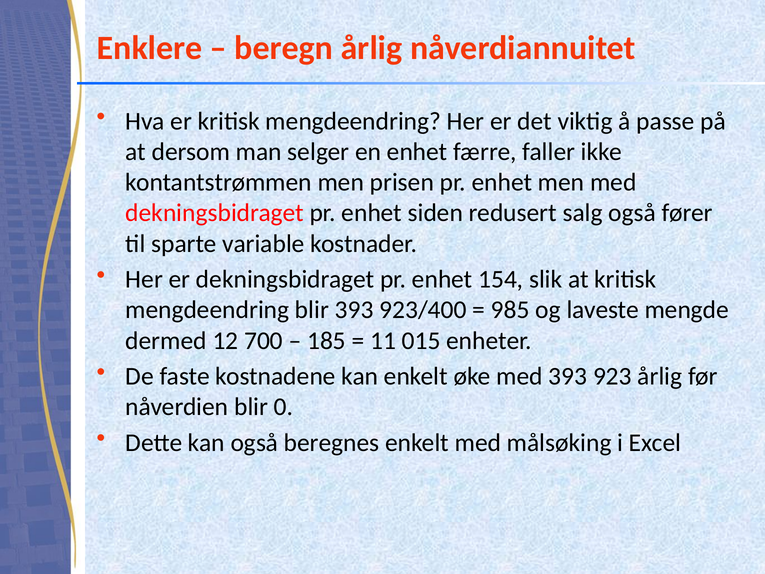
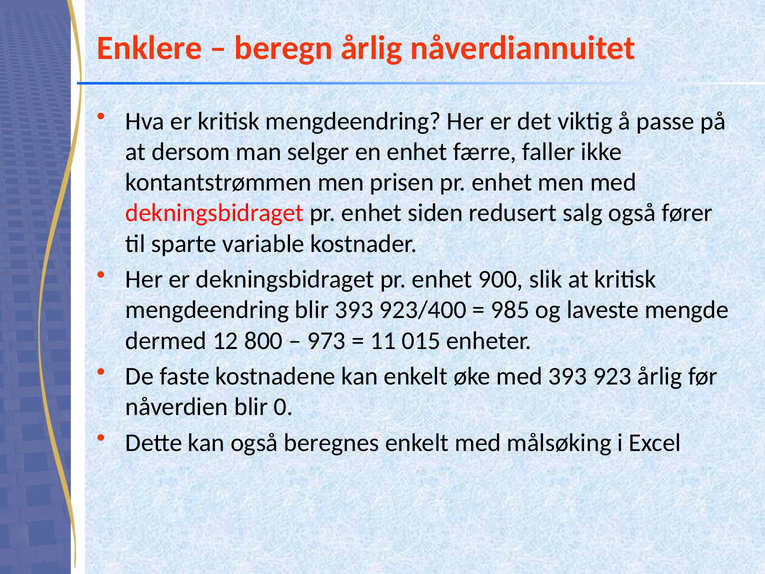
154: 154 -> 900 (501, 279)
700: 700 -> 800 (264, 340)
185: 185 -> 973 (326, 340)
